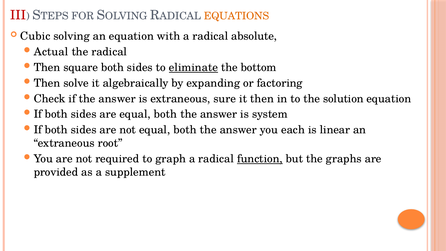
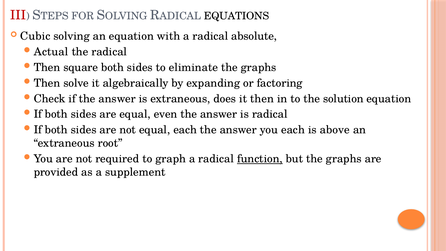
EQUATIONS colour: orange -> black (236, 16)
eliminate underline: present -> none (193, 67)
bottom: bottom -> graphs (259, 67)
sure: sure -> does (225, 99)
are equal both: both -> even (166, 114)
is system: system -> radical (270, 114)
not equal both: both -> each (185, 130)
linear: linear -> above (335, 130)
